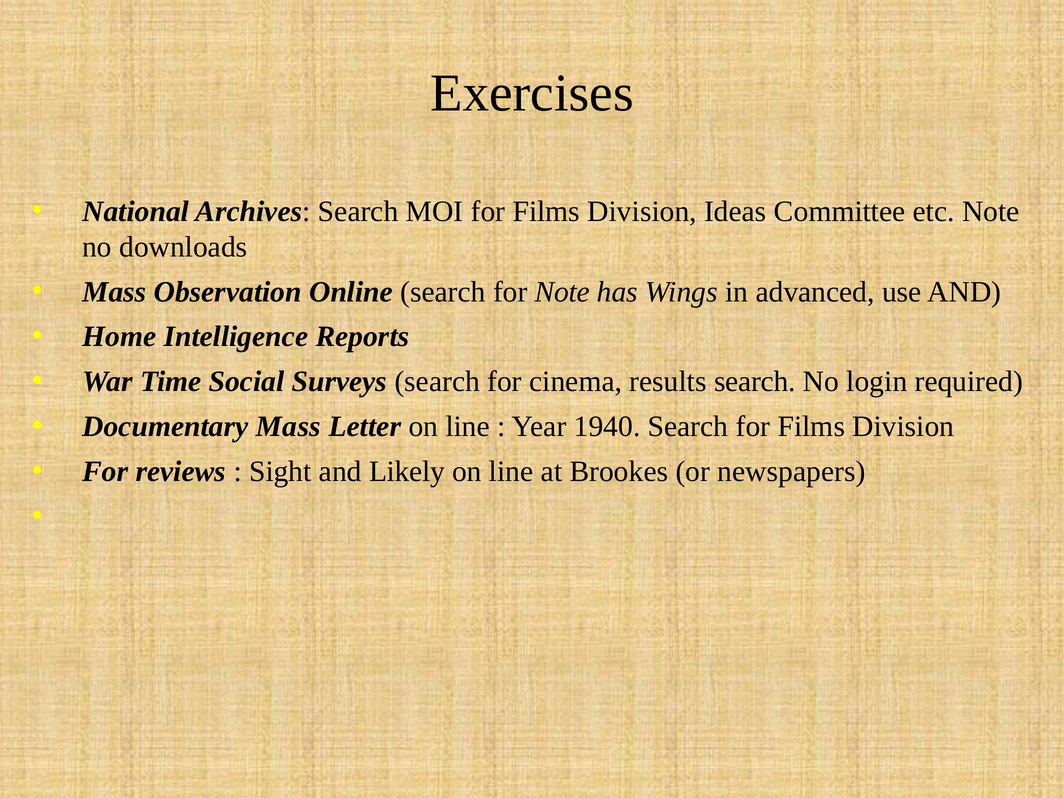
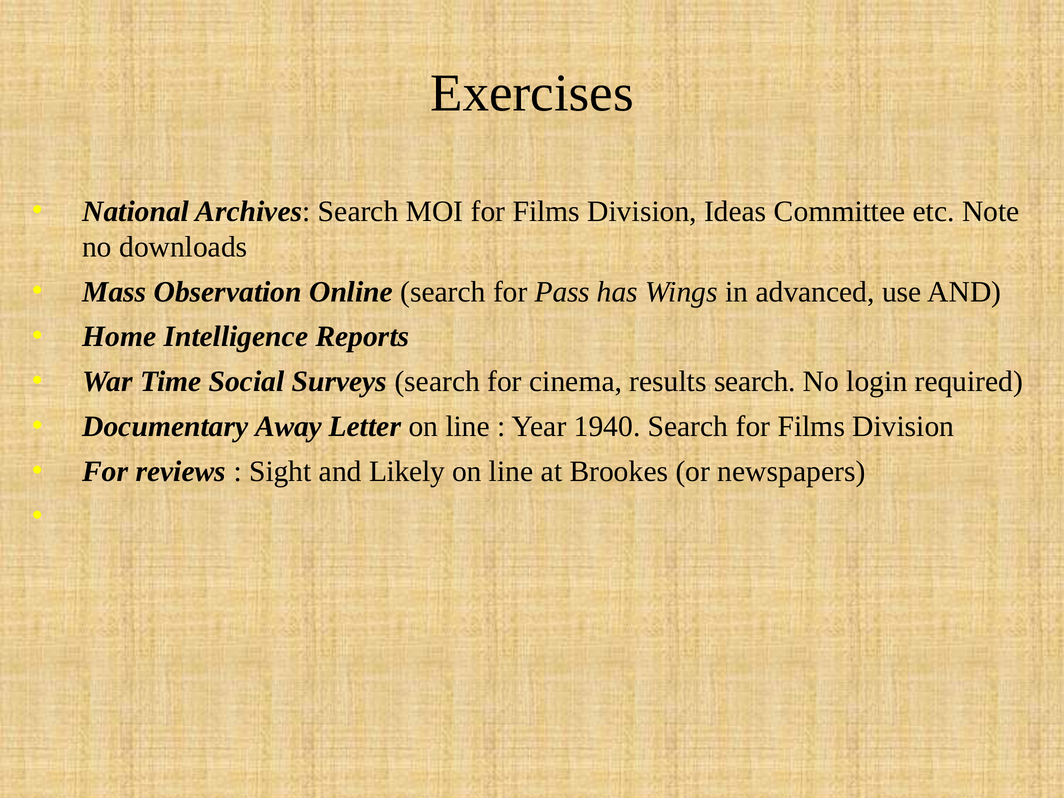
for Note: Note -> Pass (562, 292)
Documentary Mass: Mass -> Away (289, 427)
